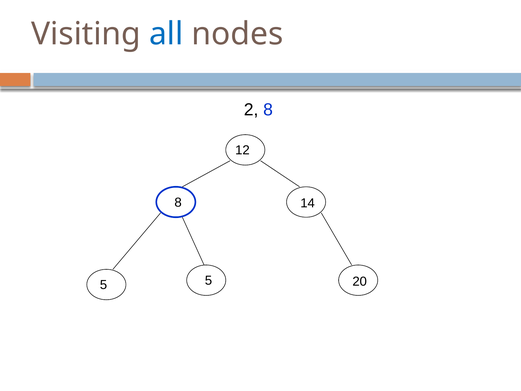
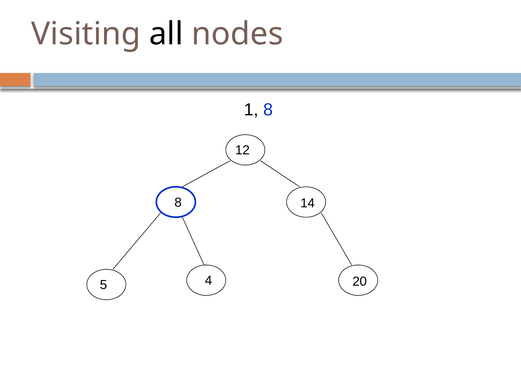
all colour: blue -> black (166, 34)
2: 2 -> 1 (251, 110)
5 5: 5 -> 4 (208, 280)
